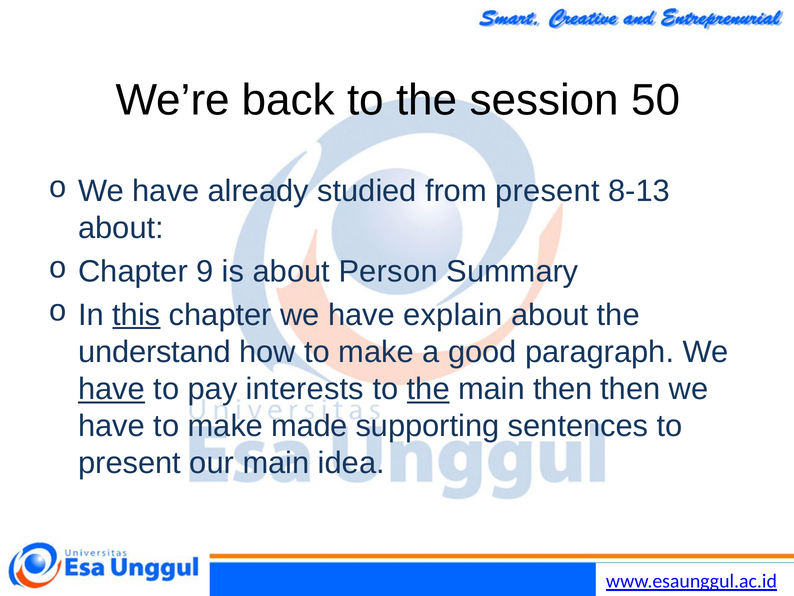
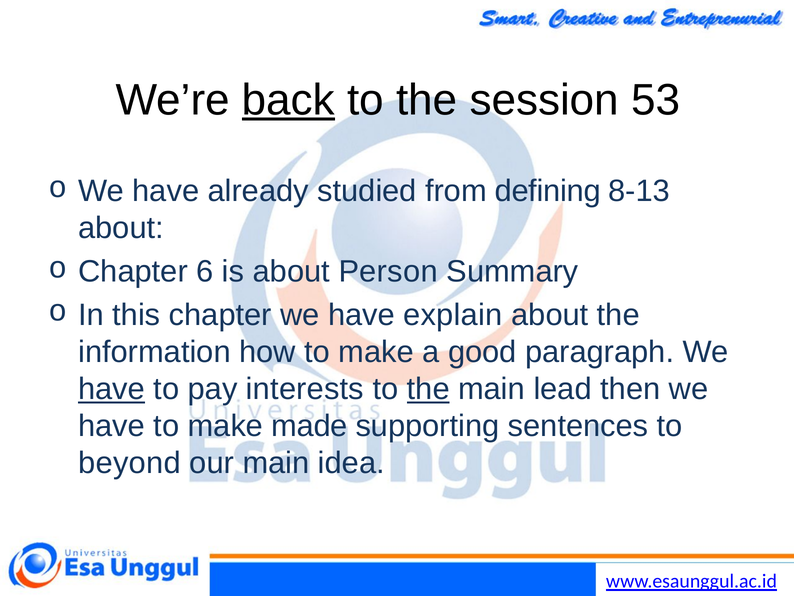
back underline: none -> present (288, 100)
50: 50 -> 53 (656, 100)
from present: present -> defining (548, 191)
9: 9 -> 6 (205, 271)
this underline: present -> none (136, 315)
understand: understand -> information (154, 352)
main then: then -> lead (563, 389)
present: present -> beyond (129, 463)
